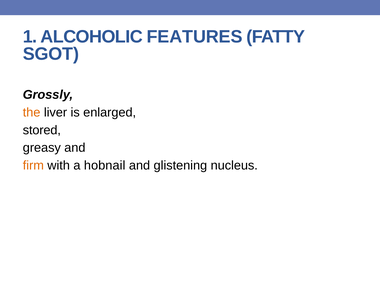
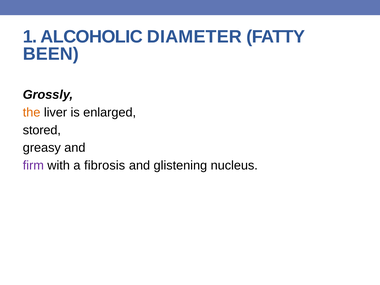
FEATURES: FEATURES -> DIAMETER (194, 37)
SGOT: SGOT -> BEEN (51, 54)
firm colour: orange -> purple (33, 166)
hobnail: hobnail -> fibrosis (105, 166)
